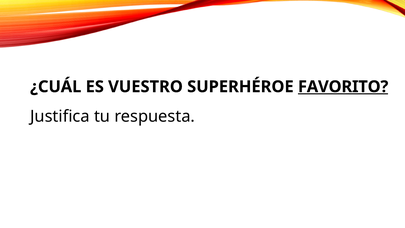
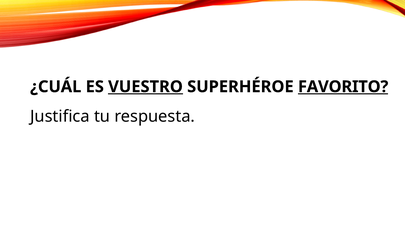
VUESTRO underline: none -> present (146, 87)
